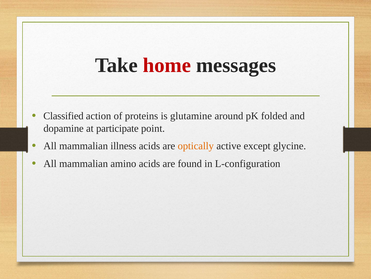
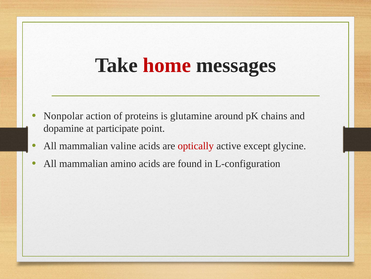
Classified: Classified -> Nonpolar (63, 116)
folded: folded -> chains (274, 116)
illness: illness -> valine (123, 146)
optically colour: orange -> red (196, 146)
